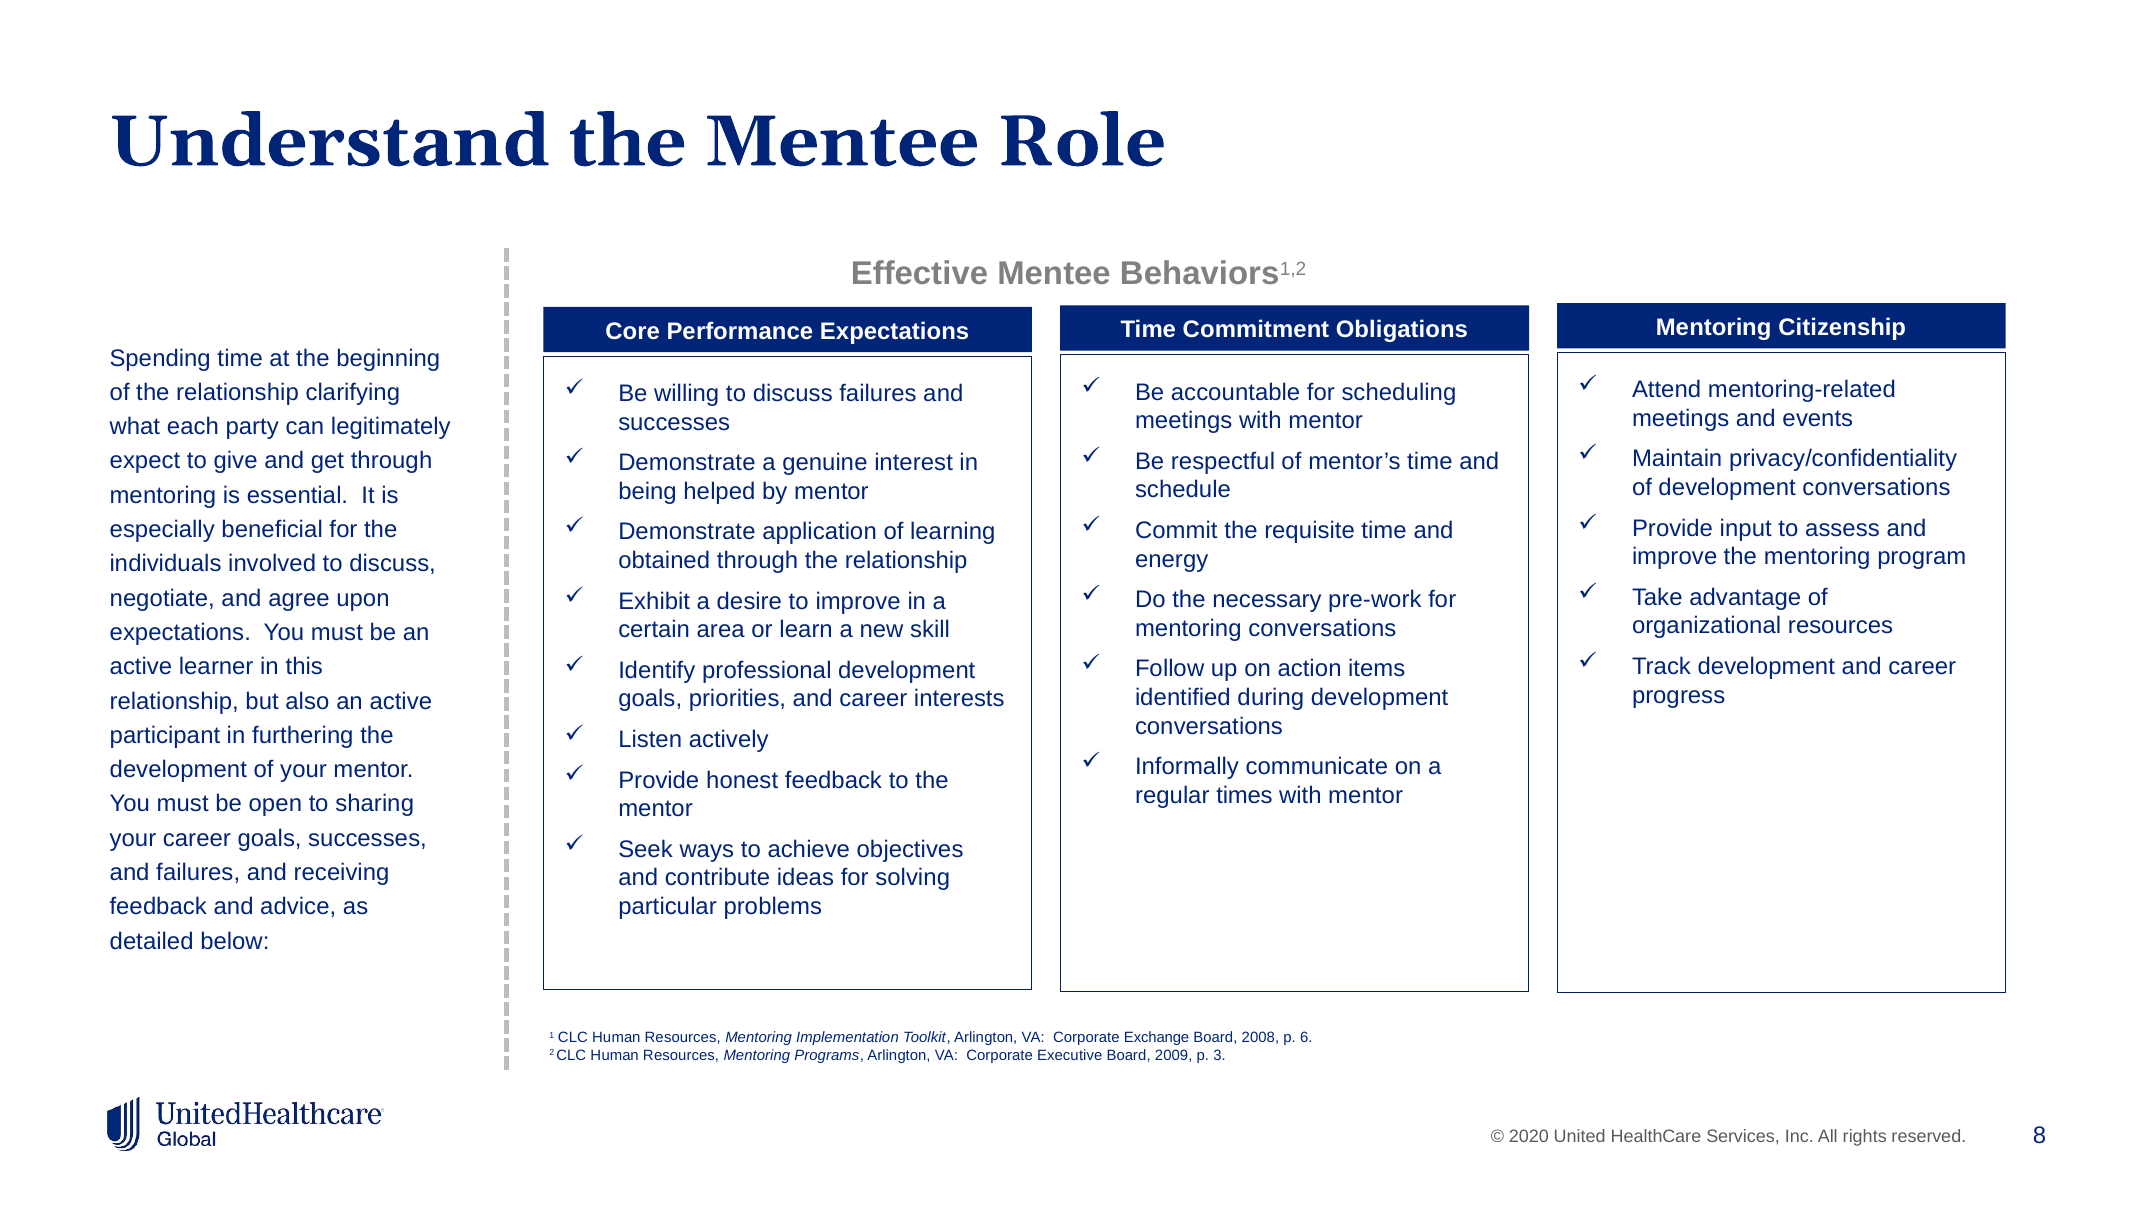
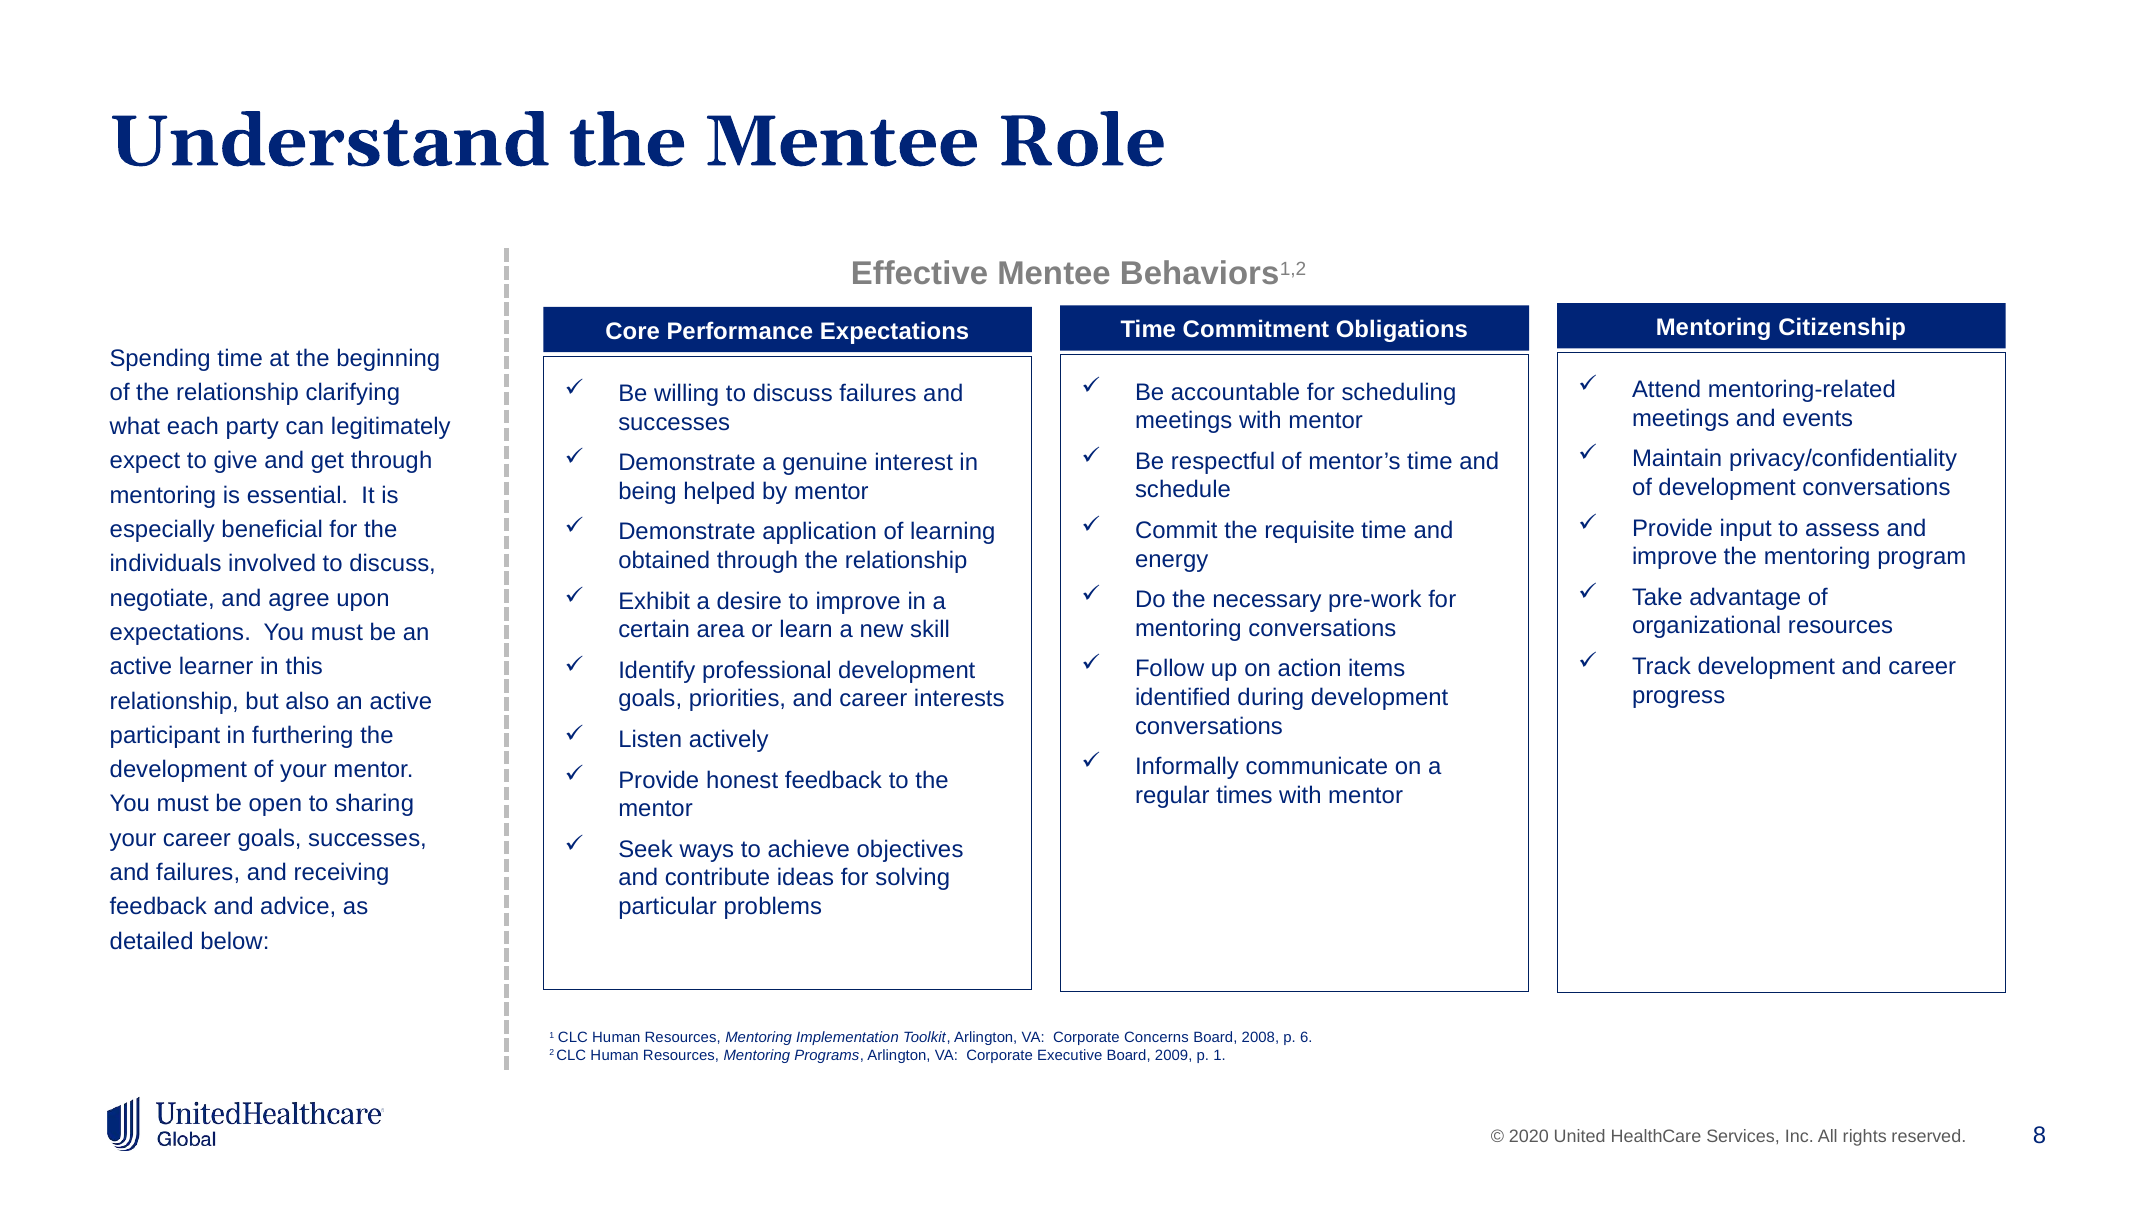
Exchange: Exchange -> Concerns (1156, 1038)
p 3: 3 -> 1 (1220, 1056)
